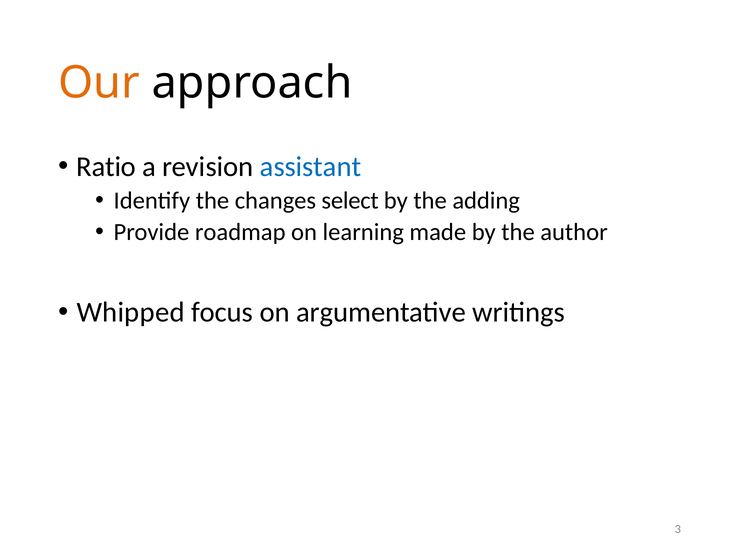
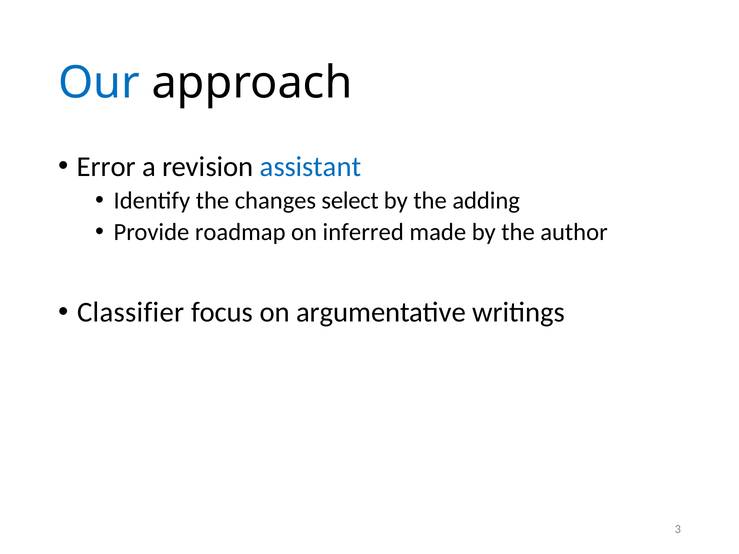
Our colour: orange -> blue (99, 83)
Ratio: Ratio -> Error (106, 167)
learning: learning -> inferred (363, 232)
Whipped: Whipped -> Classifier (131, 313)
